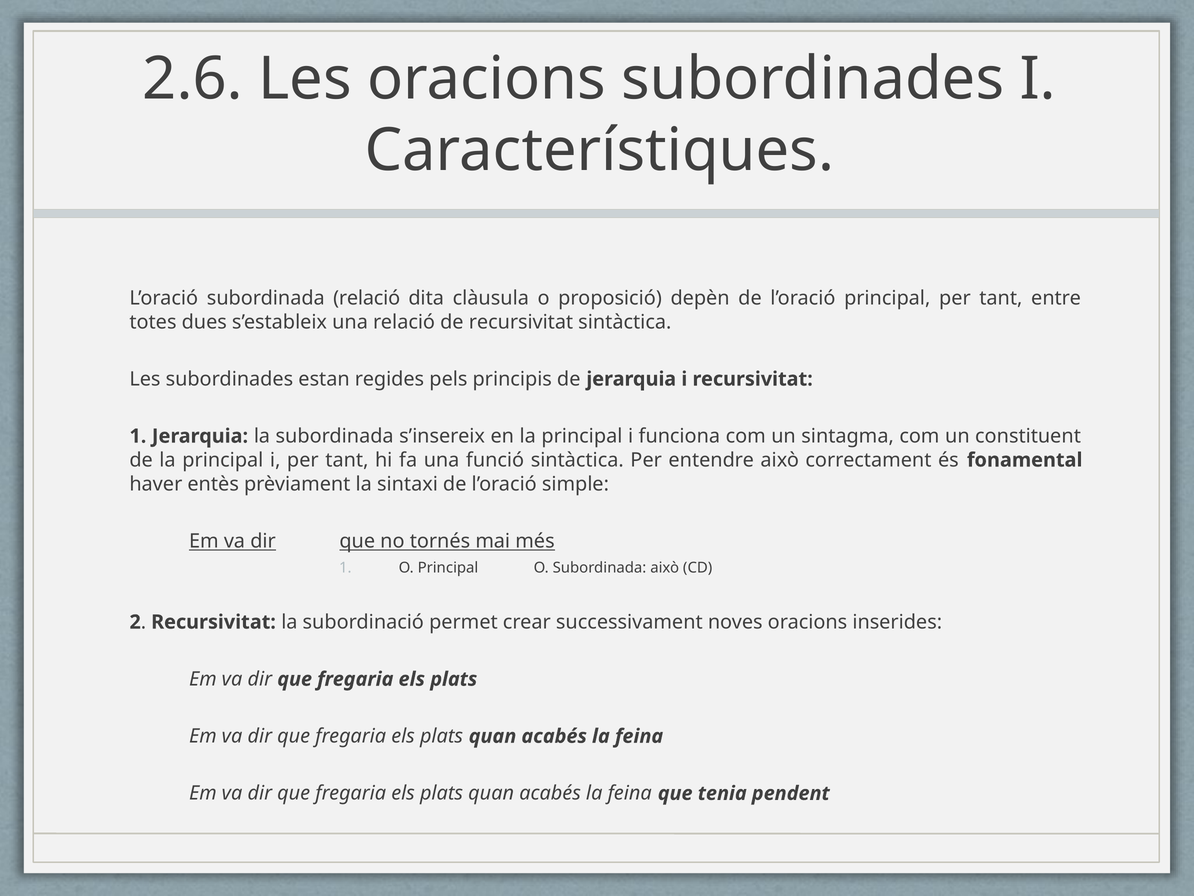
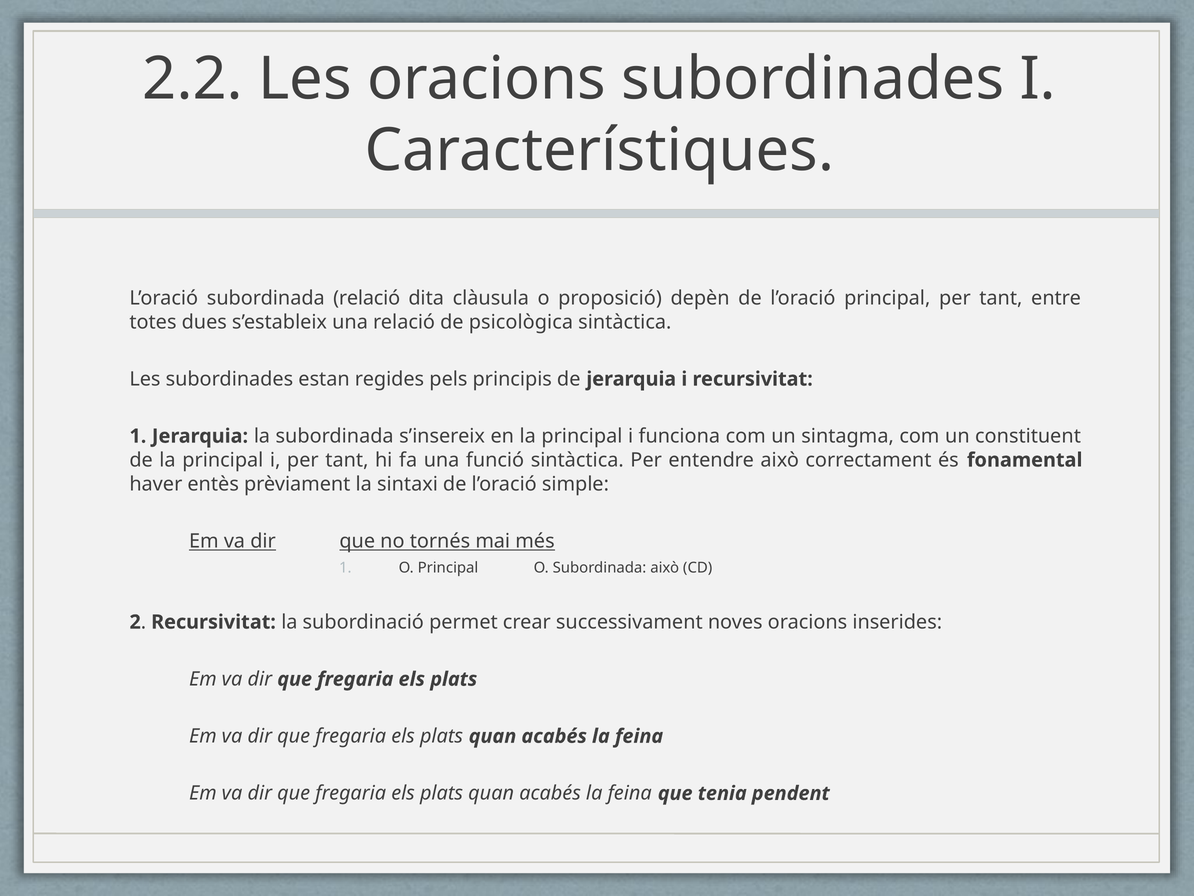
2.6: 2.6 -> 2.2 (193, 79)
de recursivitat: recursivitat -> psicològica (521, 322)
